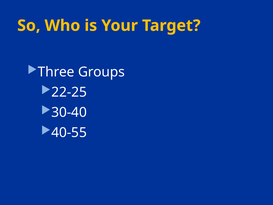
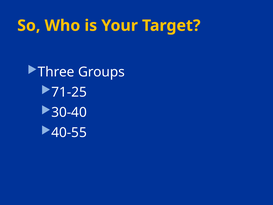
22-25: 22-25 -> 71-25 (69, 92)
